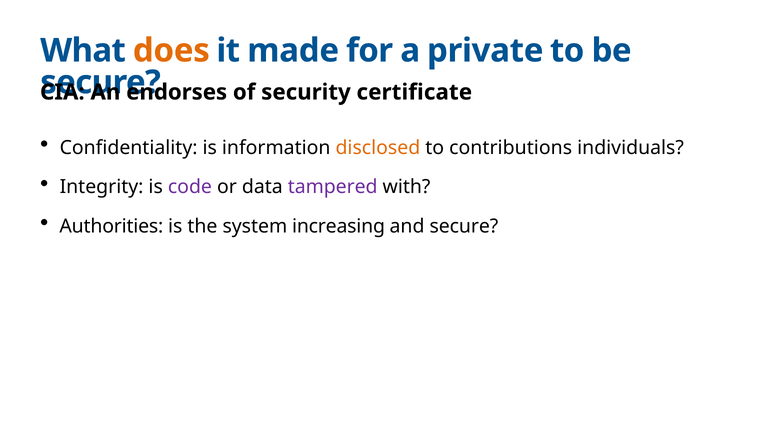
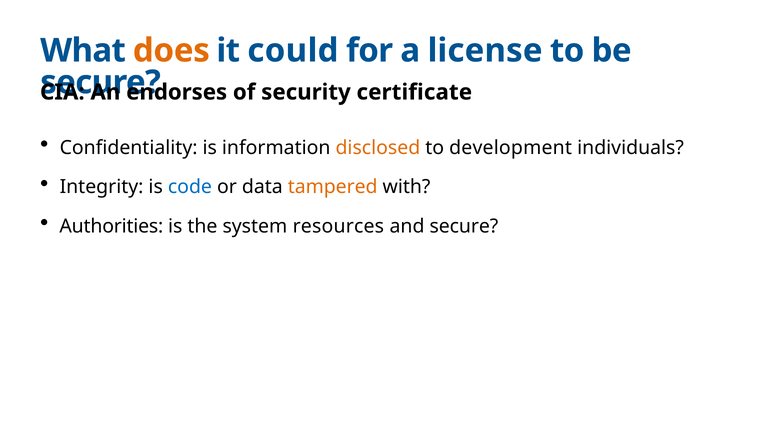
made: made -> could (293, 51)
private: private -> license (485, 51)
contributions: contributions -> development (511, 148)
code colour: purple -> blue (190, 187)
tampered colour: purple -> orange (333, 187)
increasing: increasing -> resources (338, 226)
